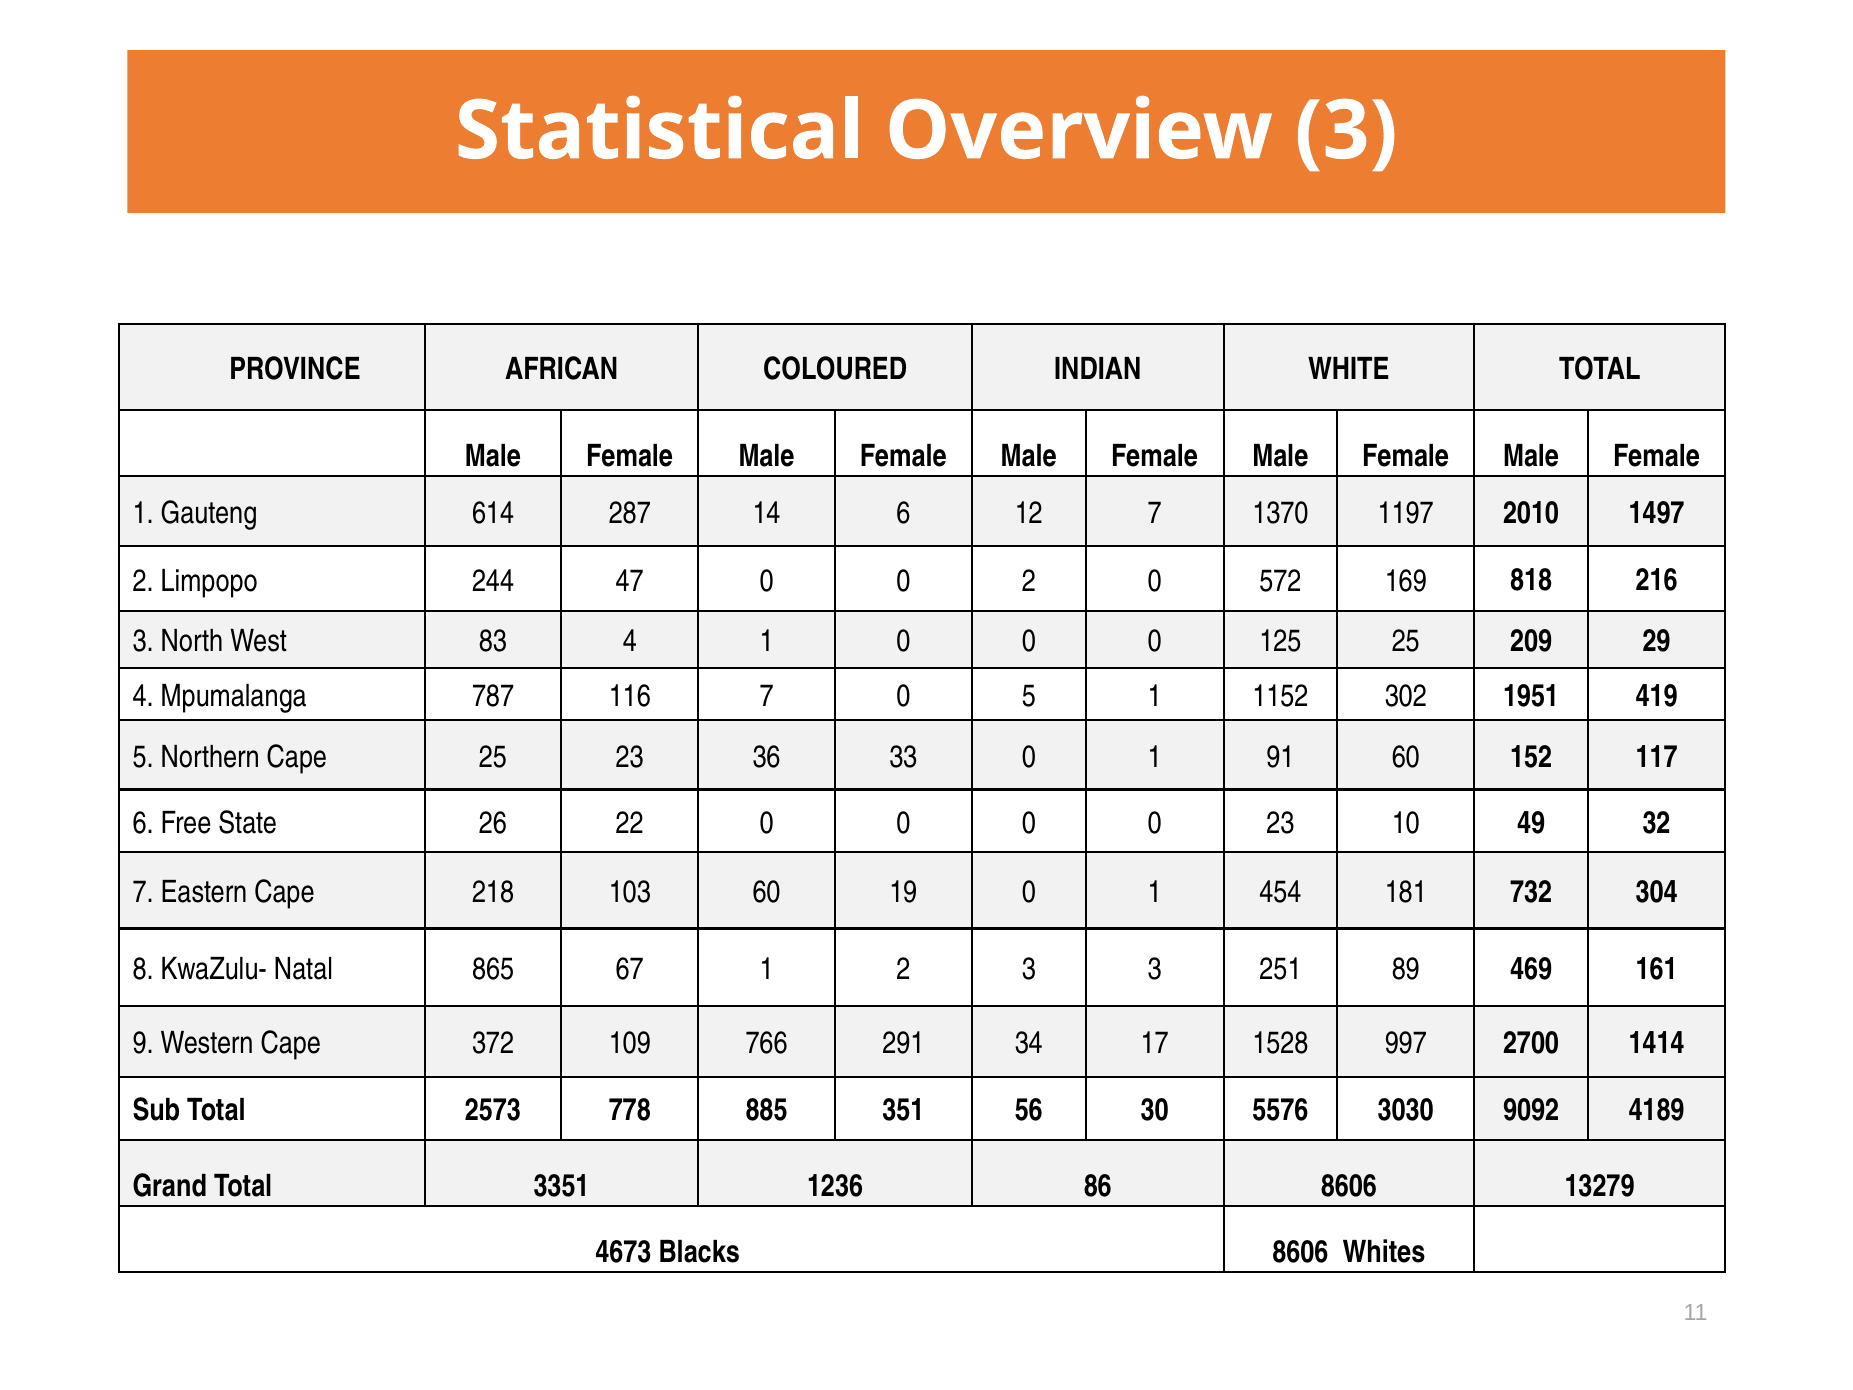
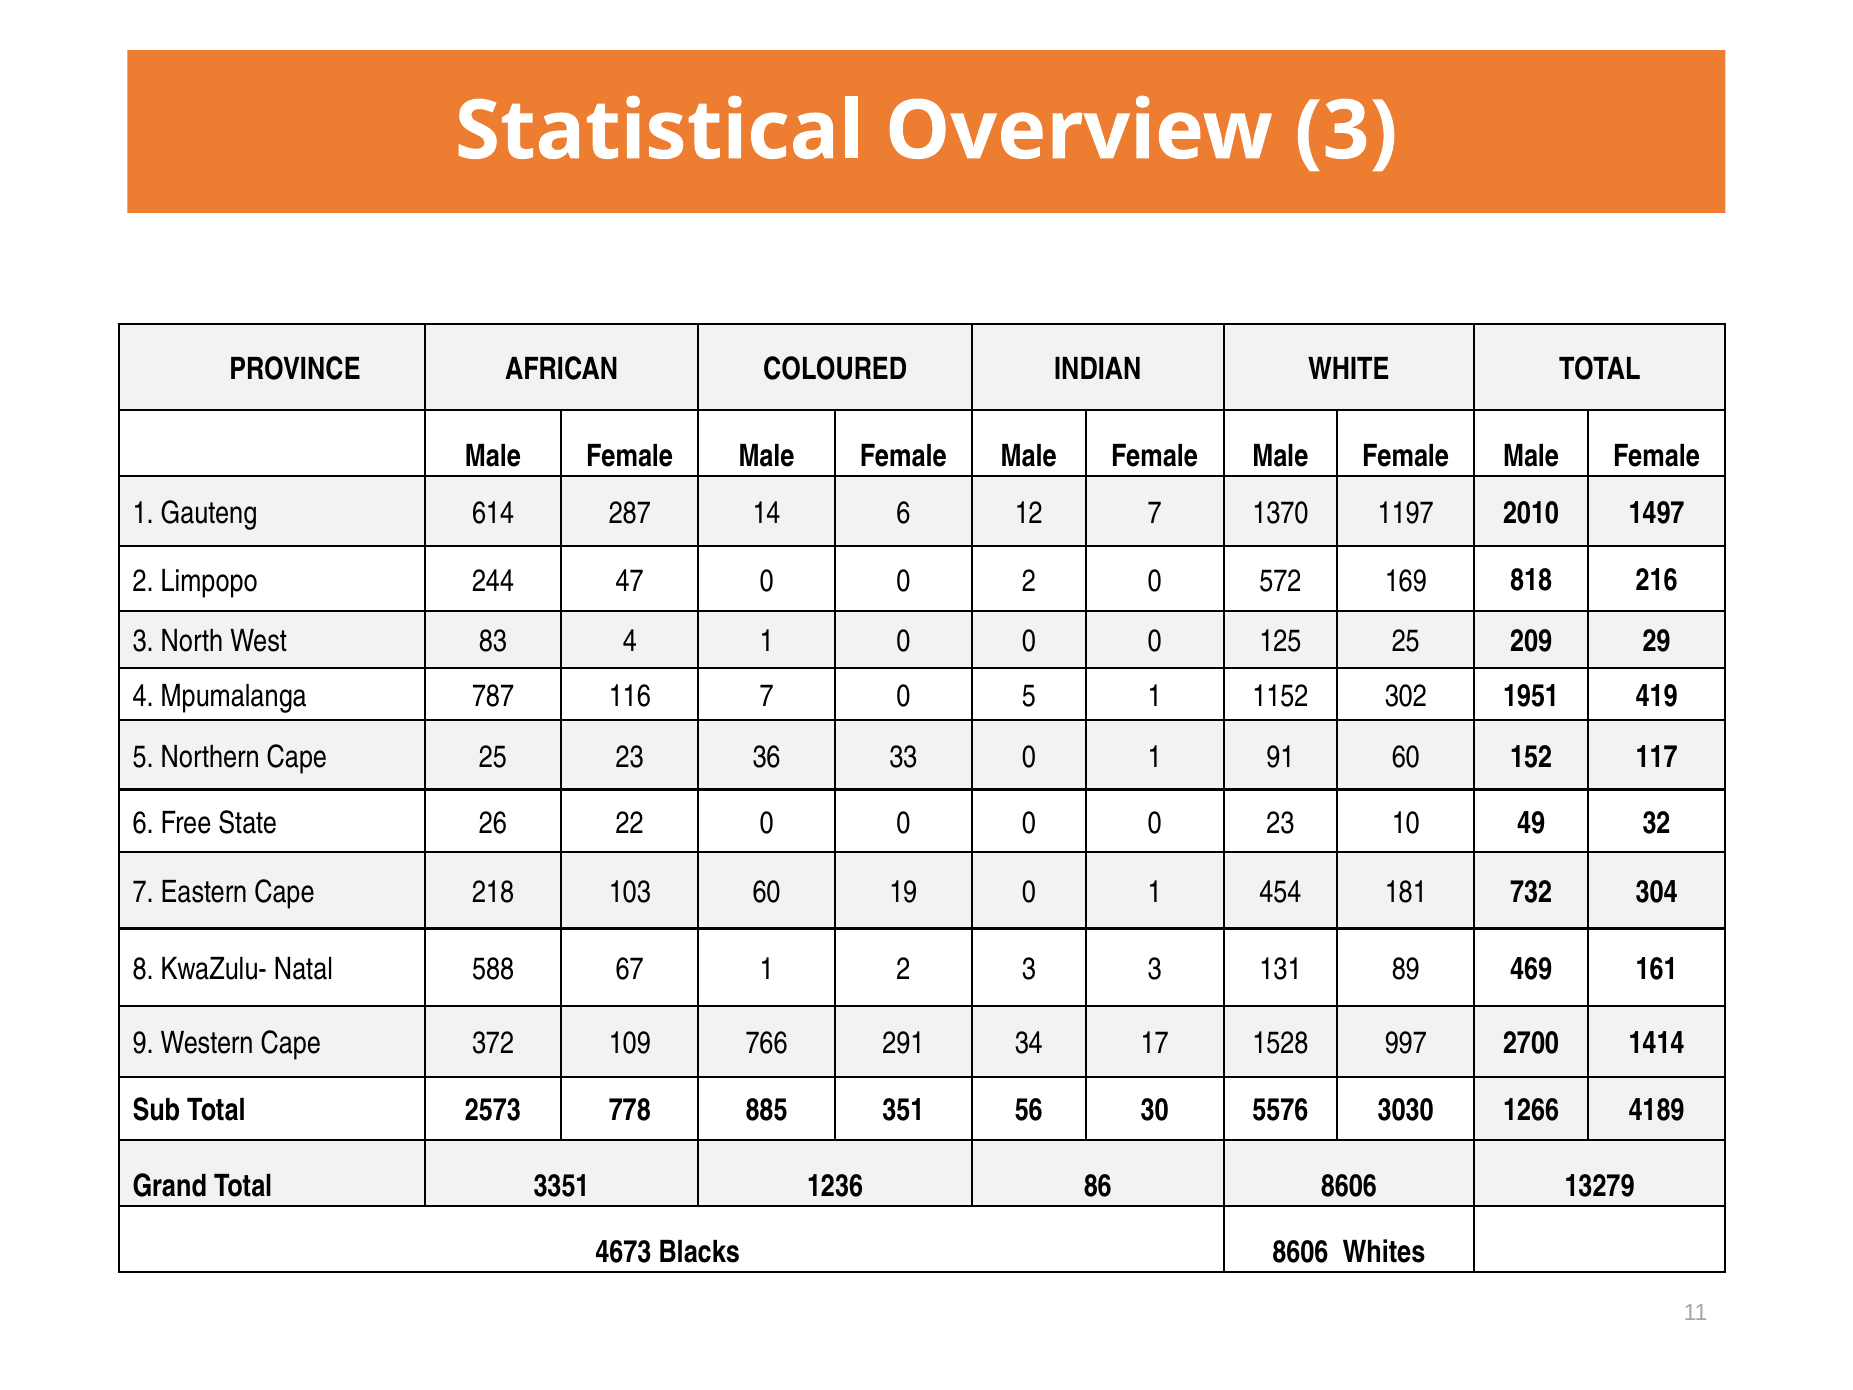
865: 865 -> 588 (493, 969)
251: 251 -> 131 (1281, 969)
9092: 9092 -> 1266 (1531, 1110)
